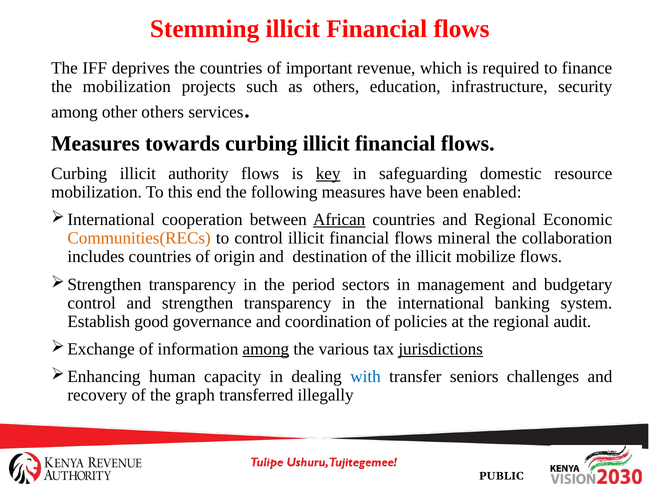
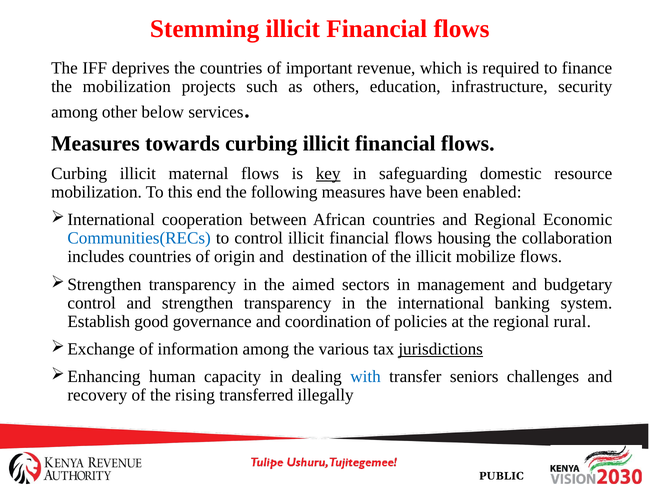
other others: others -> below (163, 112)
authority: authority -> maternal (198, 174)
African underline: present -> none (339, 220)
Communities(RECs colour: orange -> blue (139, 238)
mineral: mineral -> housing (464, 238)
period: period -> aimed (313, 284)
audit: audit -> rural (572, 321)
among underline: present -> none (266, 349)
graph: graph -> rising (195, 395)
